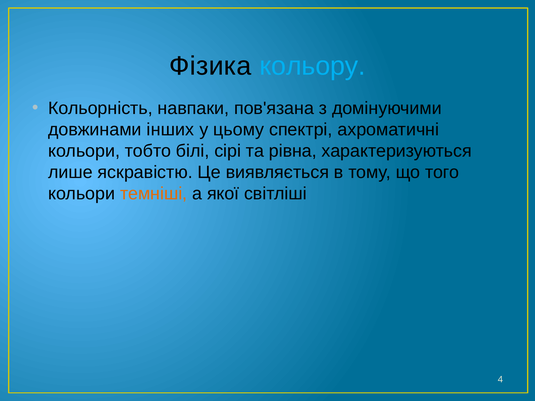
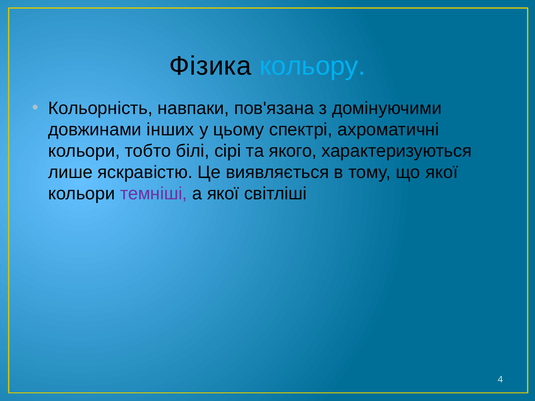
рівна: рівна -> якого (293, 151)
що того: того -> якої (442, 172)
темніші colour: orange -> purple (154, 194)
